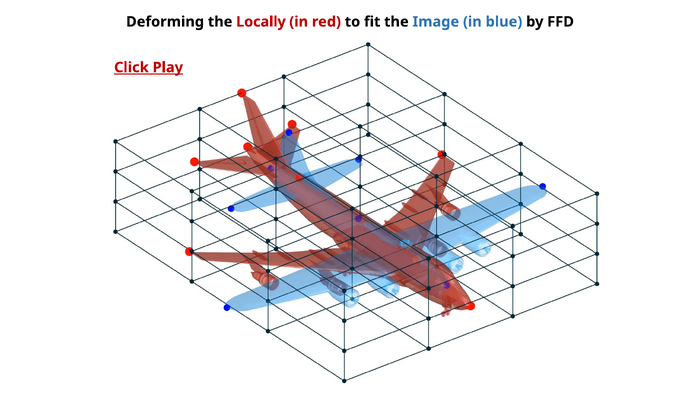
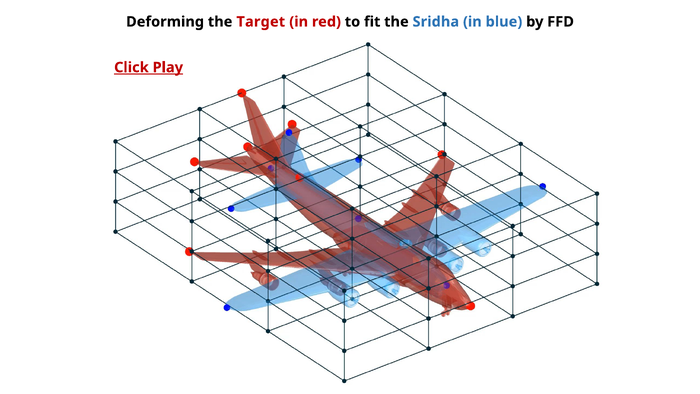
Locally: Locally -> Target (261, 22)
Image: Image -> Sridha (436, 22)
